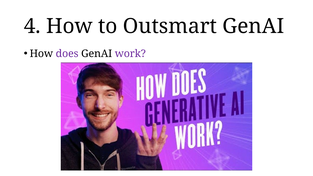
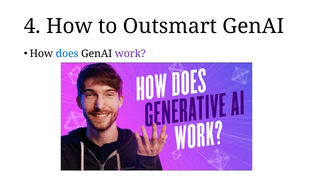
does colour: purple -> blue (67, 54)
